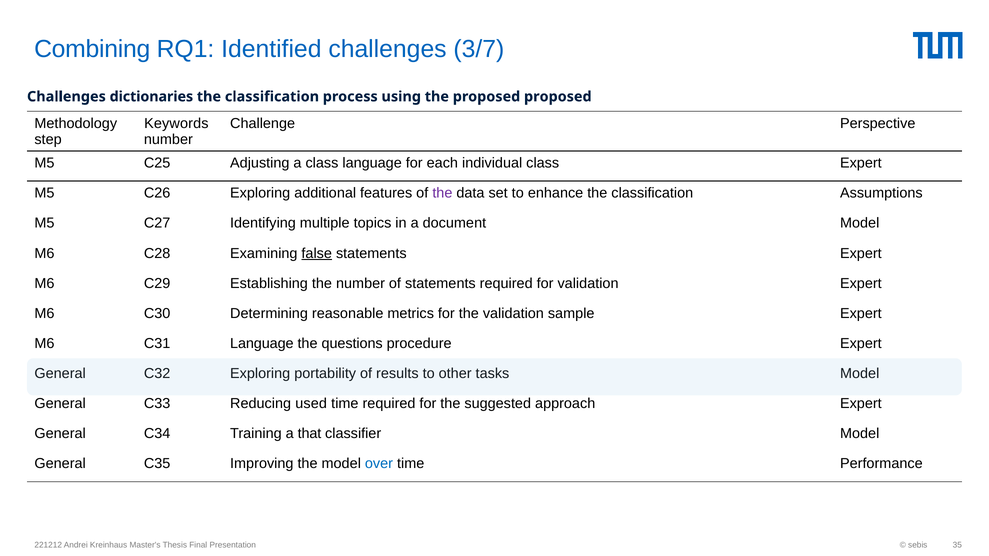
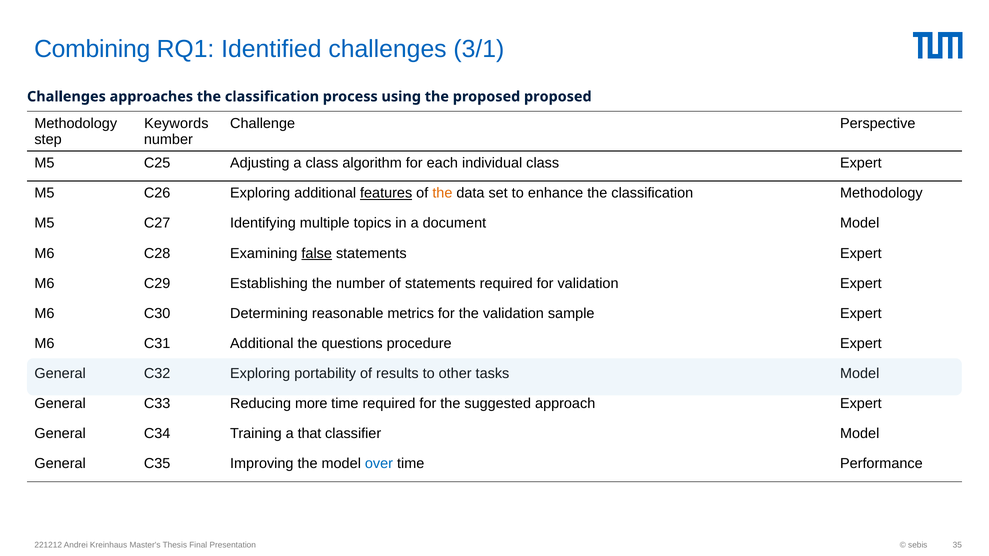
3/7: 3/7 -> 3/1 (479, 49)
dictionaries: dictionaries -> approaches (151, 97)
class language: language -> algorithm (372, 163)
features underline: none -> present (386, 193)
the colour: purple -> orange (442, 193)
classification Assumptions: Assumptions -> Methodology (881, 193)
C31 Language: Language -> Additional (262, 344)
used: used -> more (311, 404)
